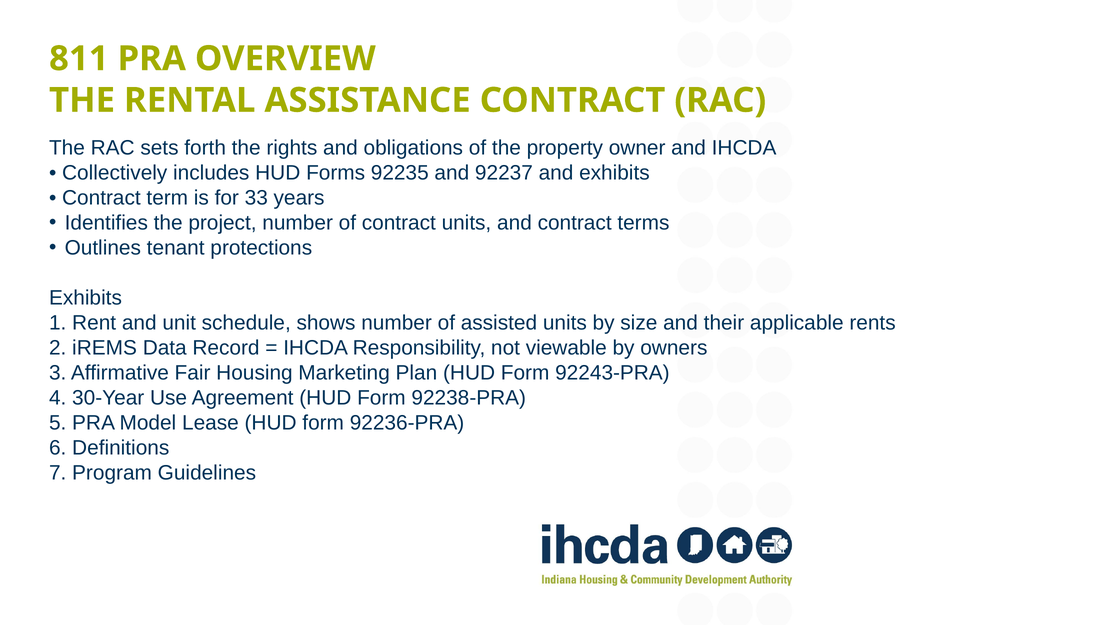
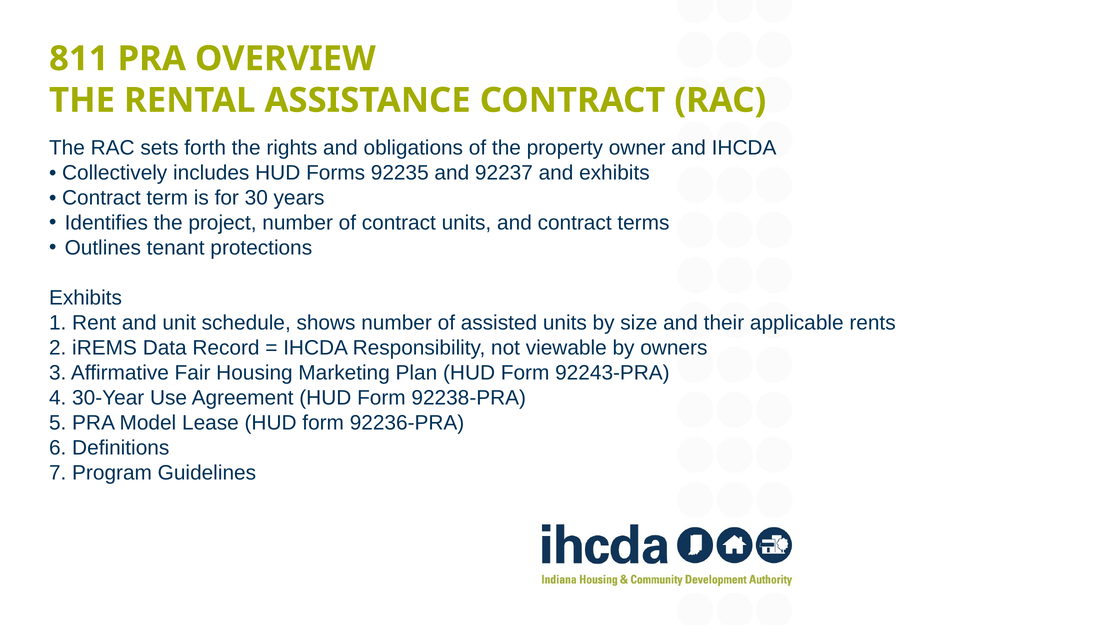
33: 33 -> 30 (256, 198)
